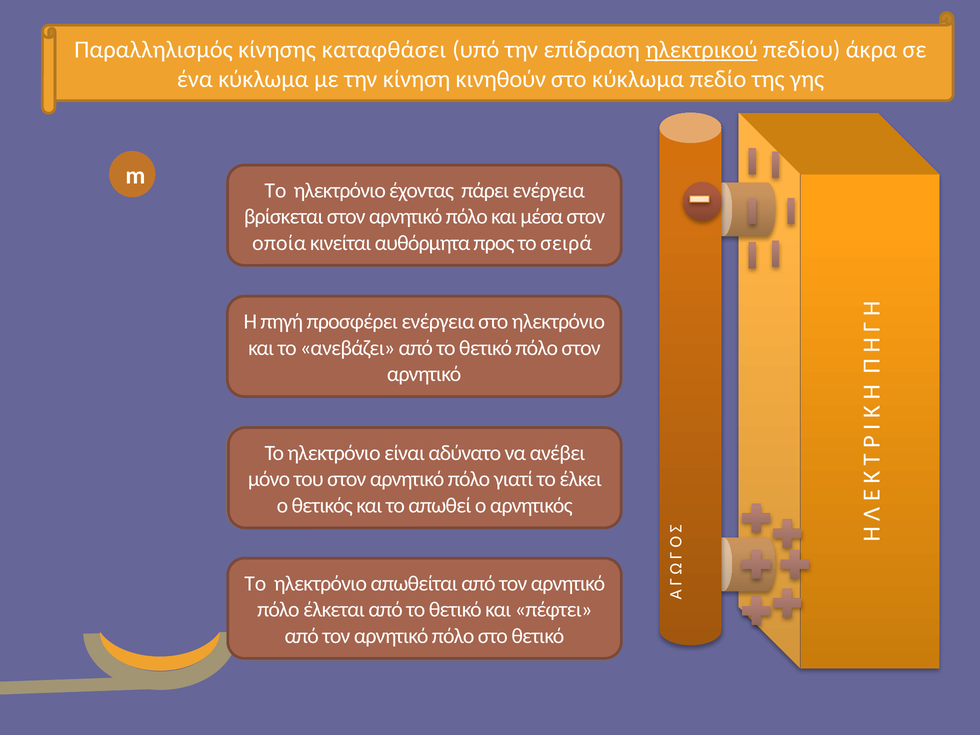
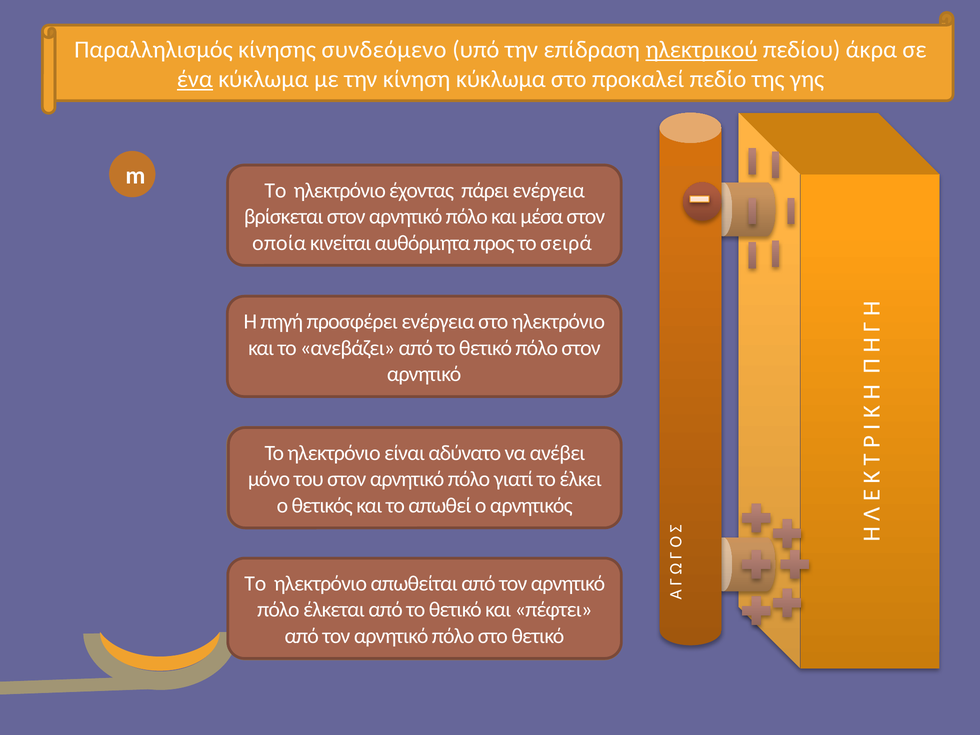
καταφθάσει: καταφθάσει -> συνδεόμενο (384, 50)
ένα underline: none -> present (195, 79)
κίνηση κινηθούν: κινηθούν -> κύκλωμα (501, 79)
στο κύκλωμα: κύκλωμα -> προκαλεί (638, 79)
